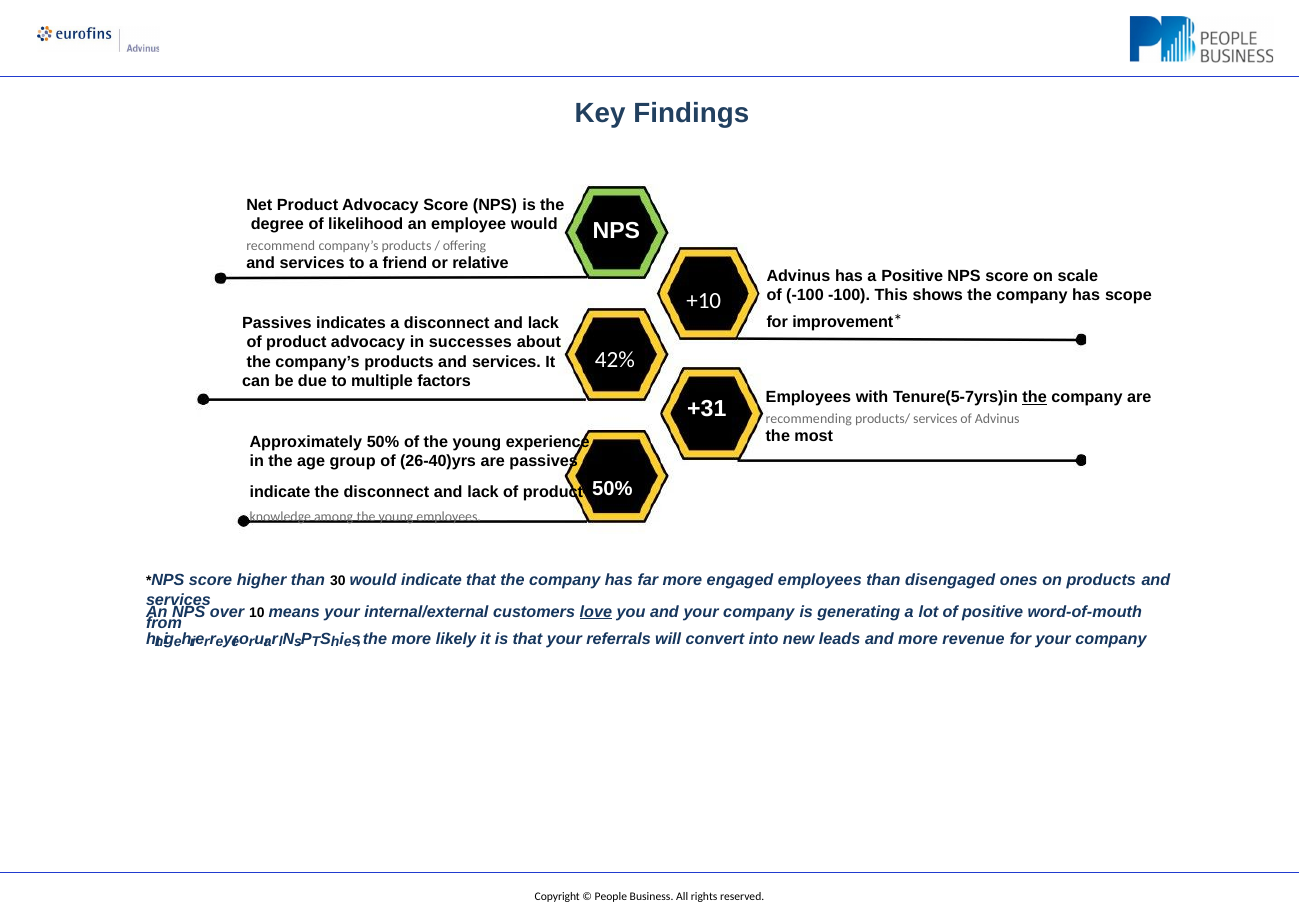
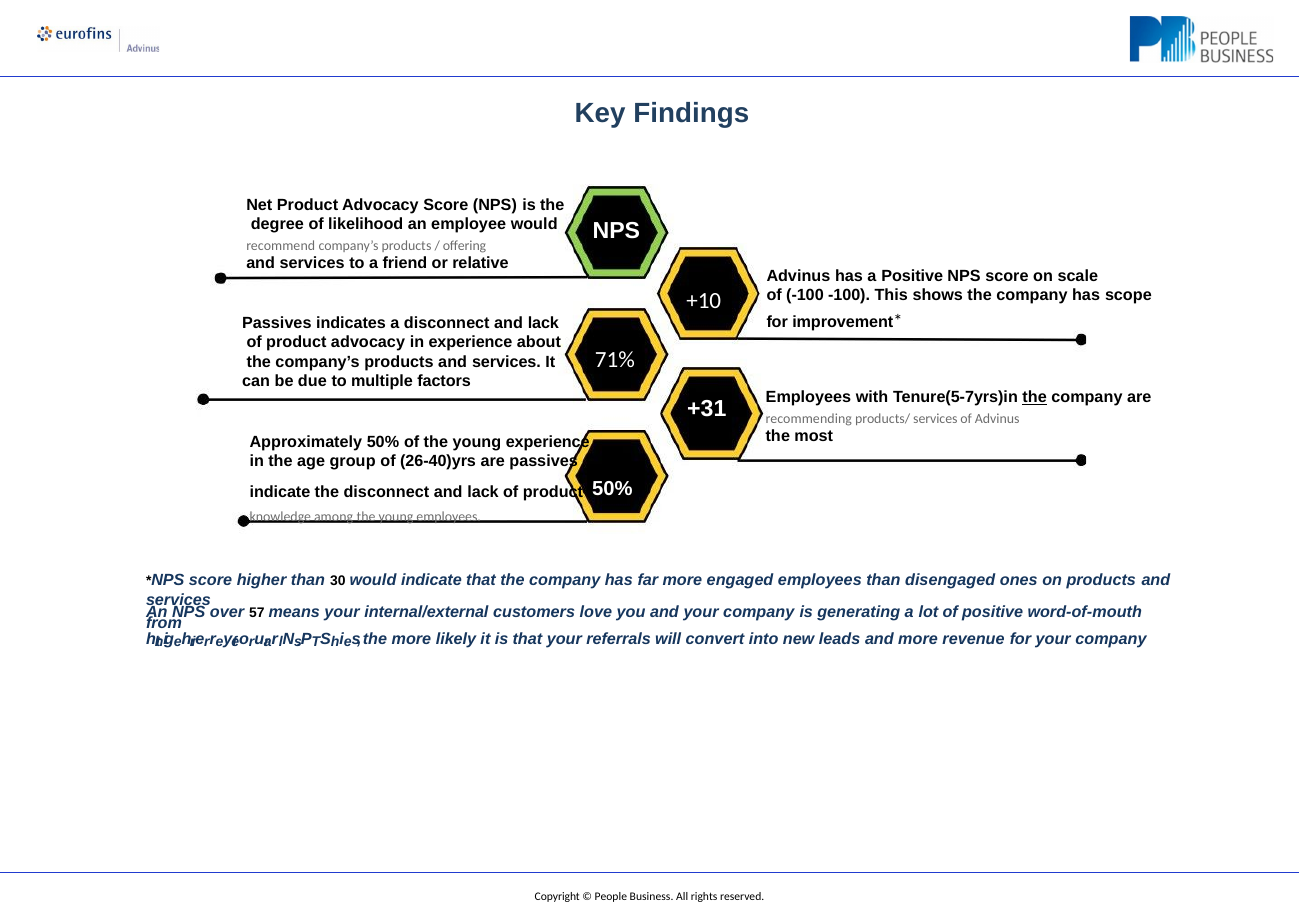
in successes: successes -> experience (470, 342)
42%: 42% -> 71% (615, 359)
10: 10 -> 57 (257, 612)
love underline: present -> none (596, 612)
